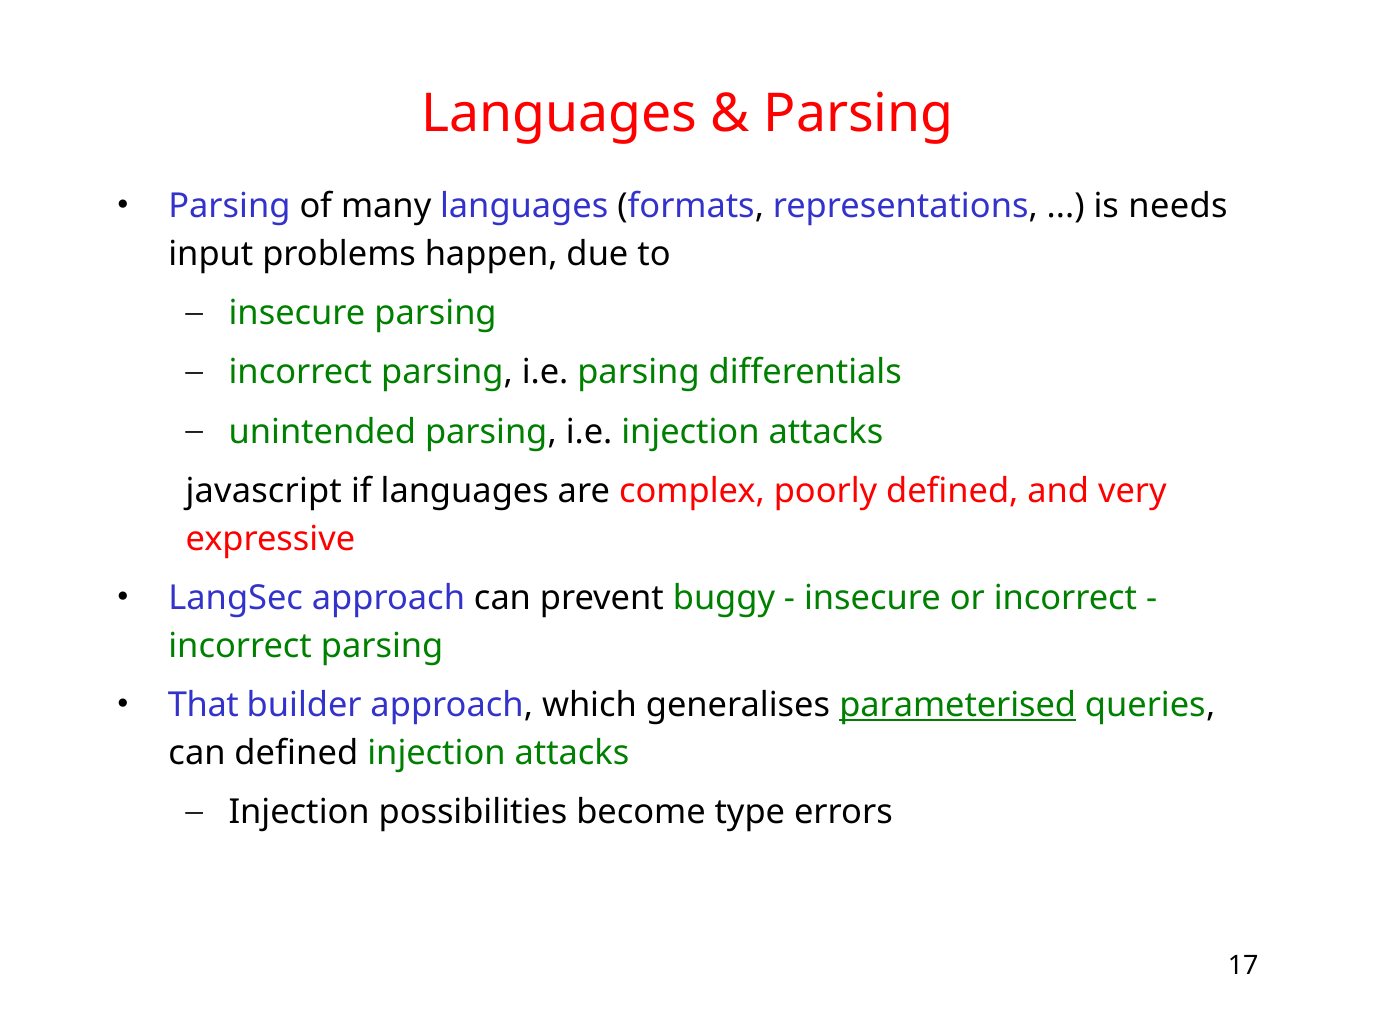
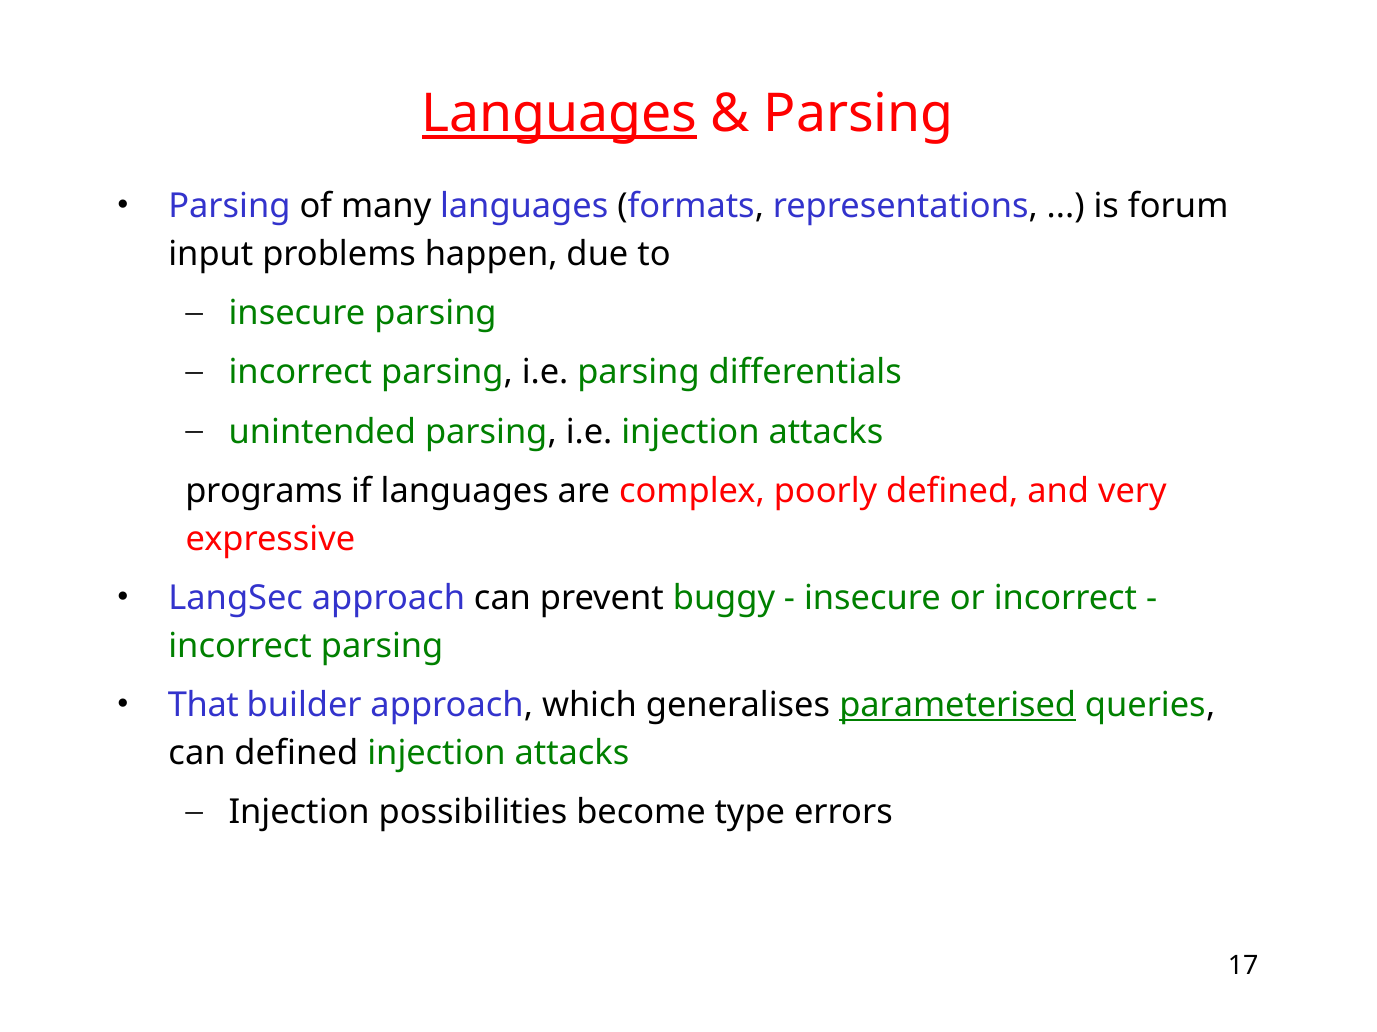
Languages underline: none -> present (559, 114)
needs: needs -> forum (1178, 206)
javascript: javascript -> programs (264, 491)
